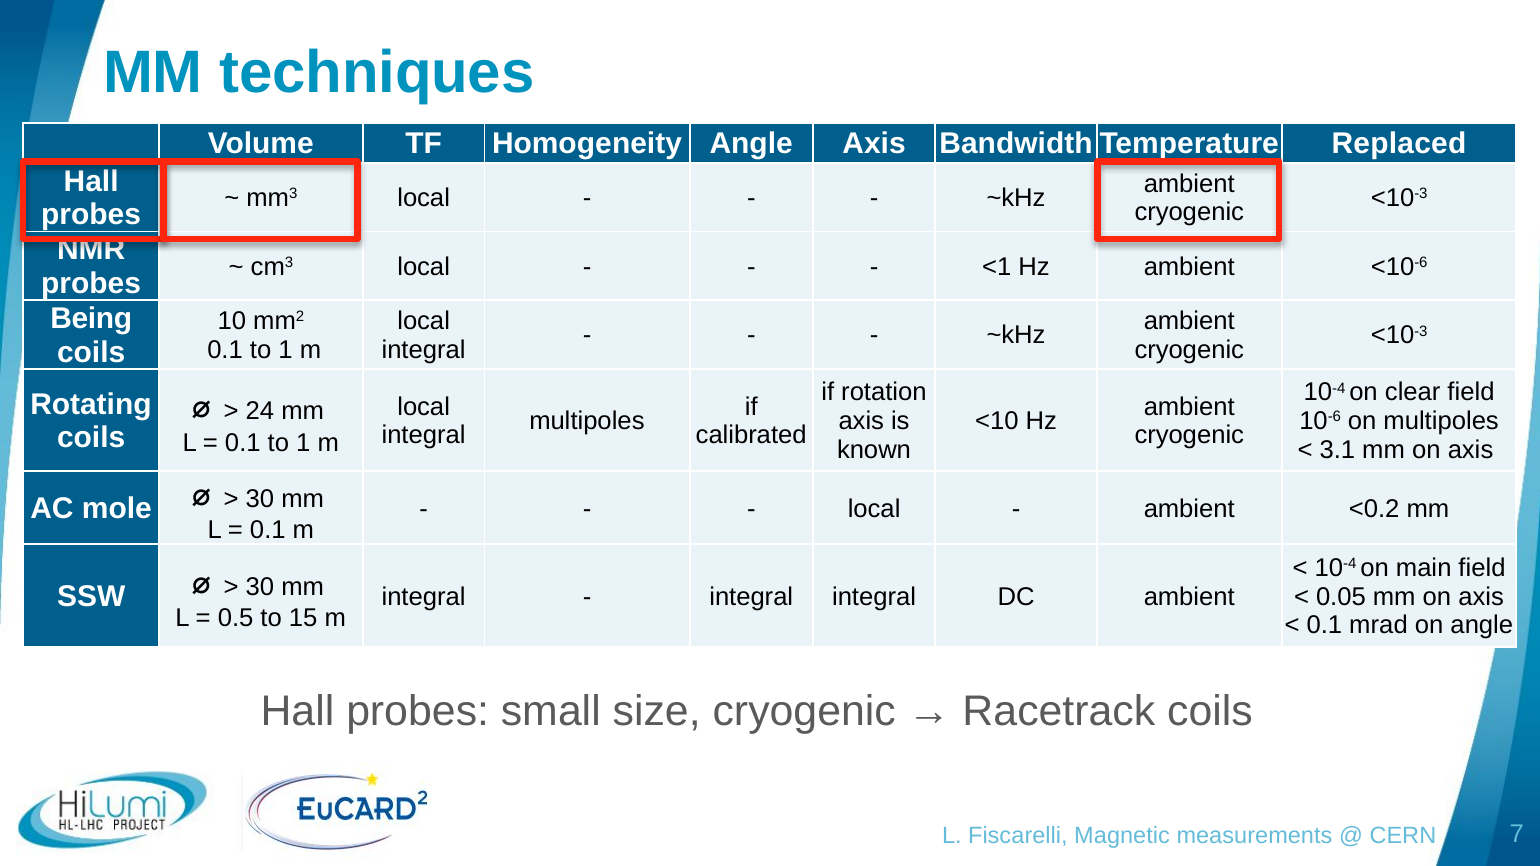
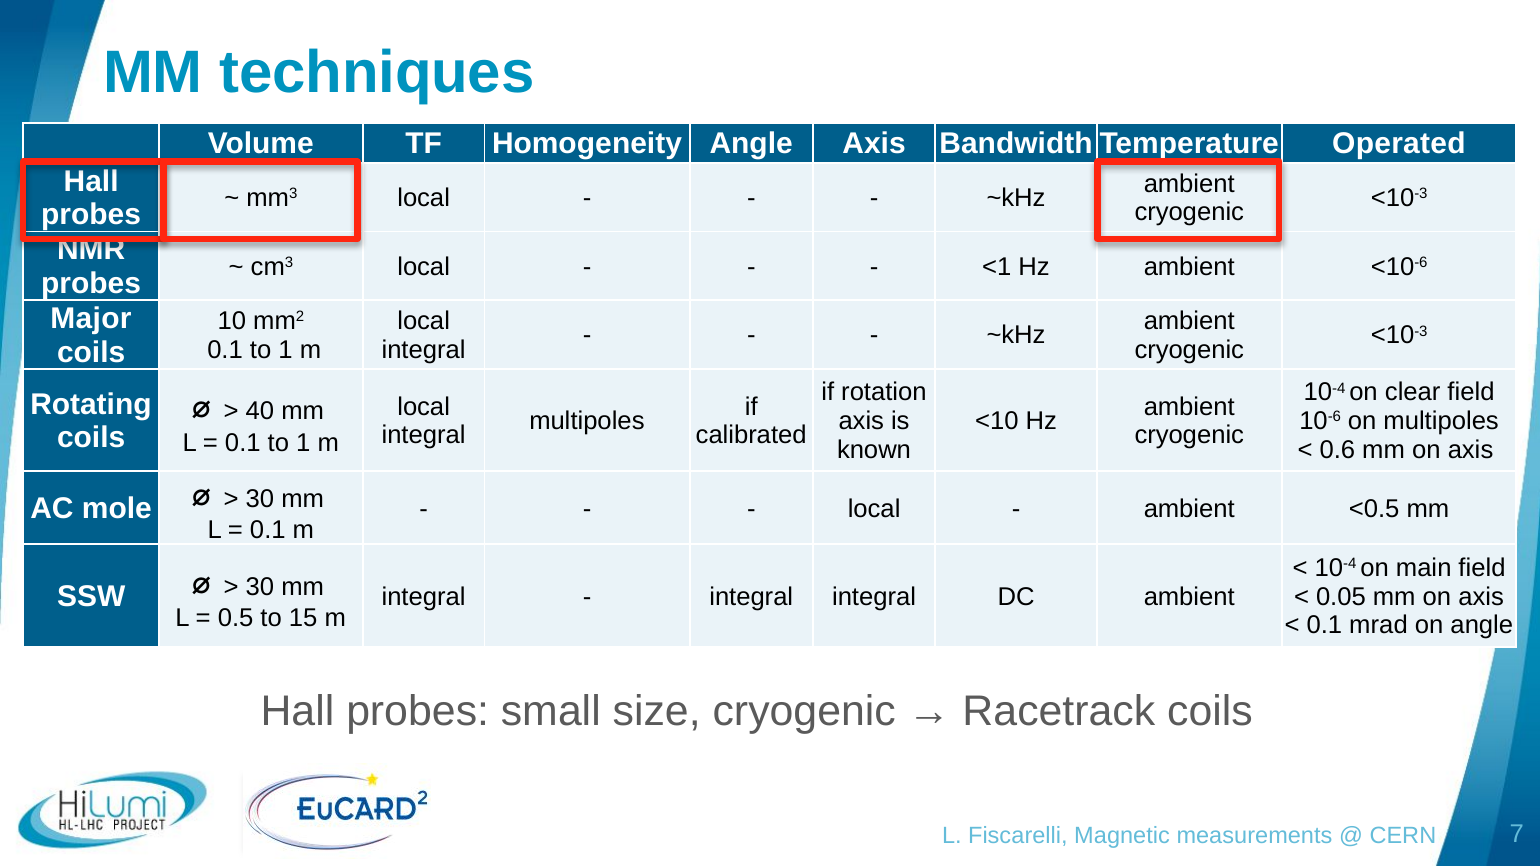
Replaced: Replaced -> Operated (1399, 144)
Being: Being -> Major (91, 319)
24: 24 -> 40 (260, 411)
3.1: 3.1 -> 0.6 (1337, 450)
<0.2: <0.2 -> <0.5 (1374, 509)
